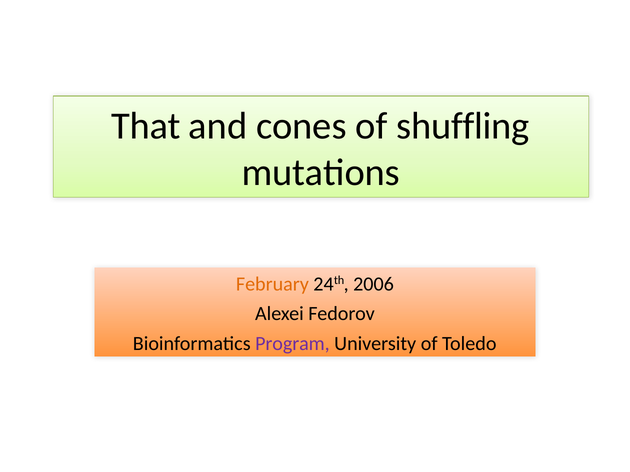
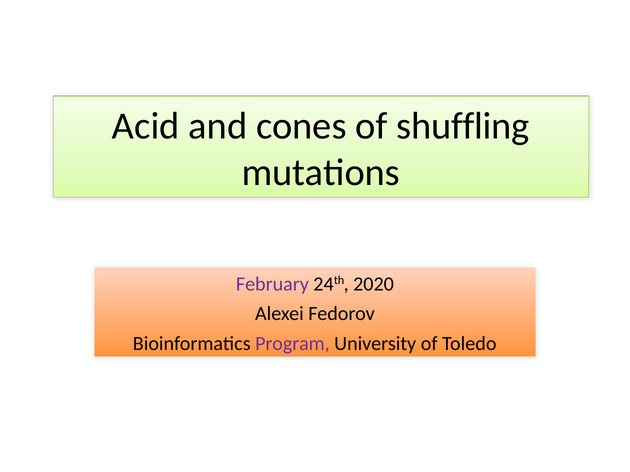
That: That -> Acid (146, 126)
February colour: orange -> purple (272, 284)
2006: 2006 -> 2020 (374, 284)
